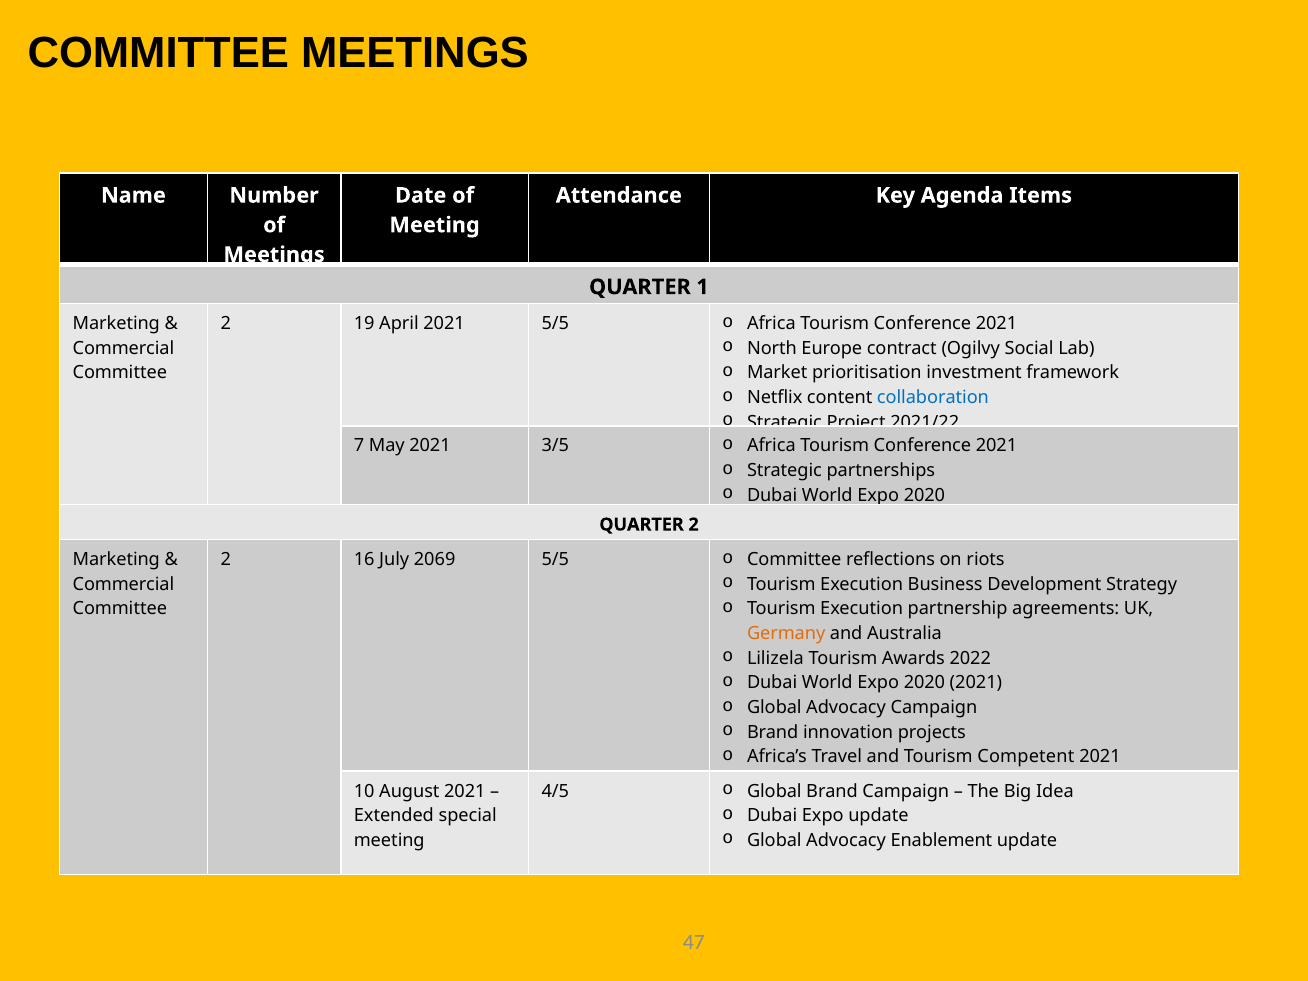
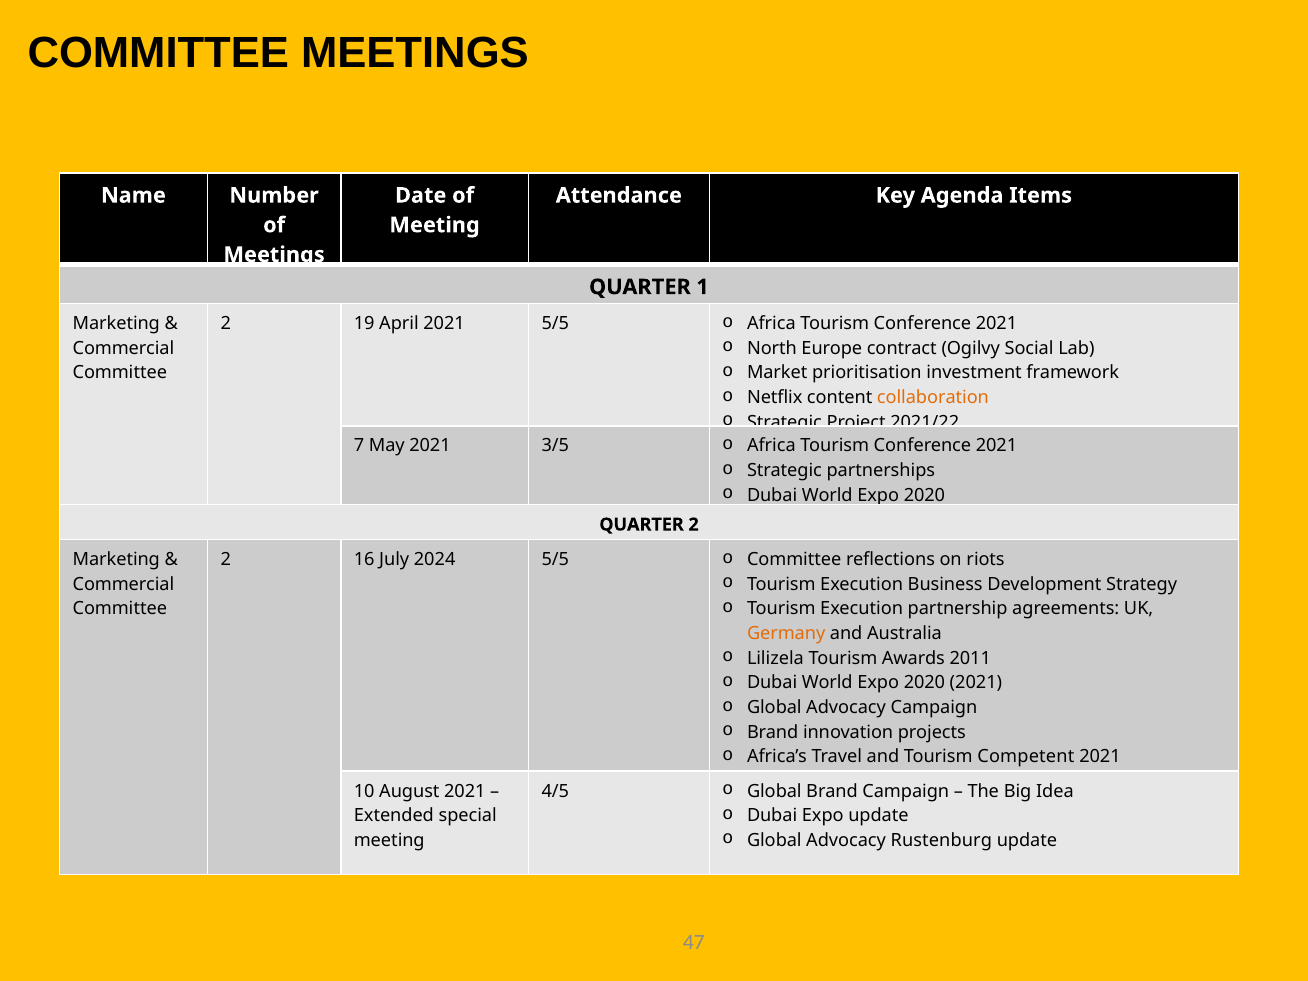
collaboration colour: blue -> orange (933, 398)
2069: 2069 -> 2024 (435, 560)
2022: 2022 -> 2011 (970, 658)
Enablement: Enablement -> Rustenburg (941, 840)
